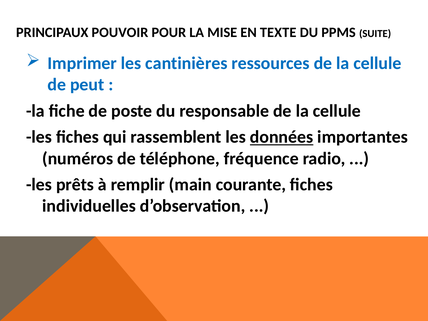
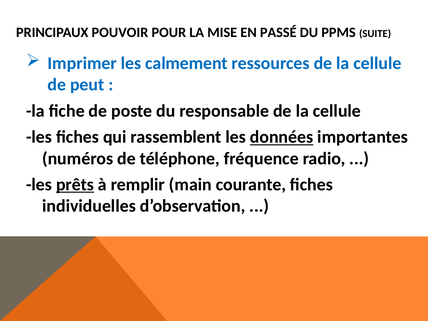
TEXTE: TEXTE -> PASSÉ (278, 32)
cantinières: cantinières -> calmement (187, 63)
prêts underline: none -> present (75, 185)
